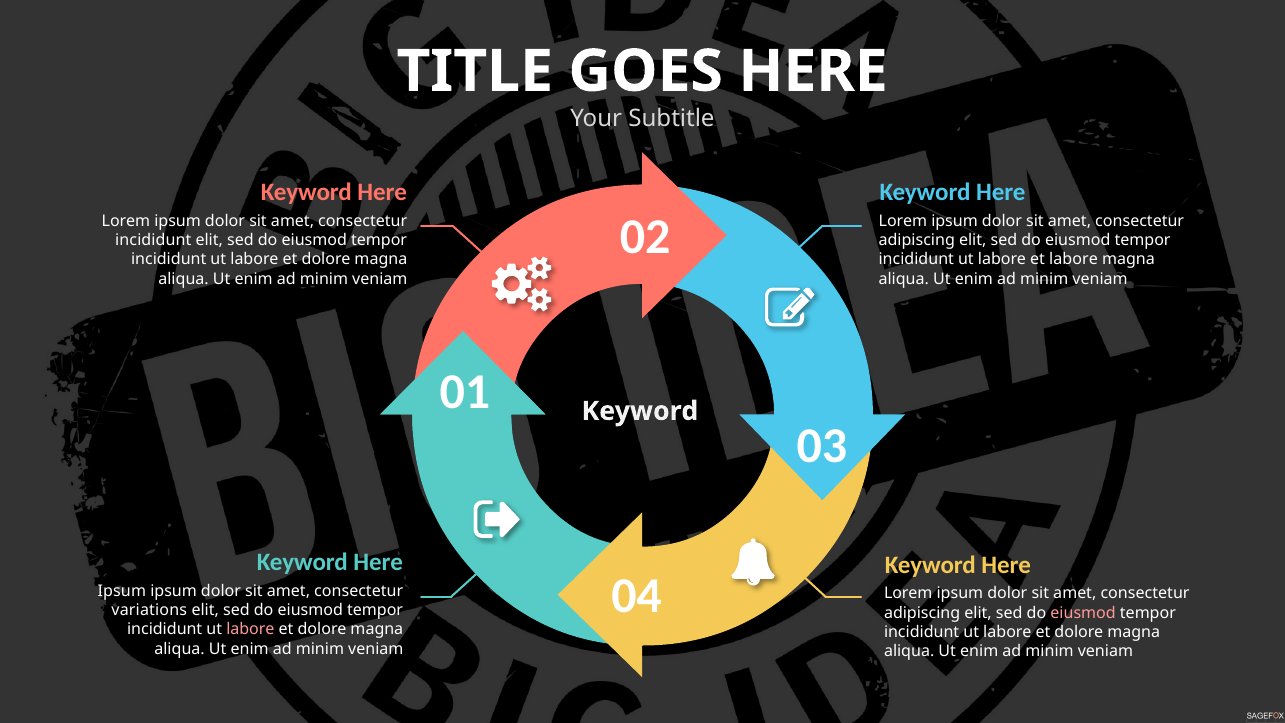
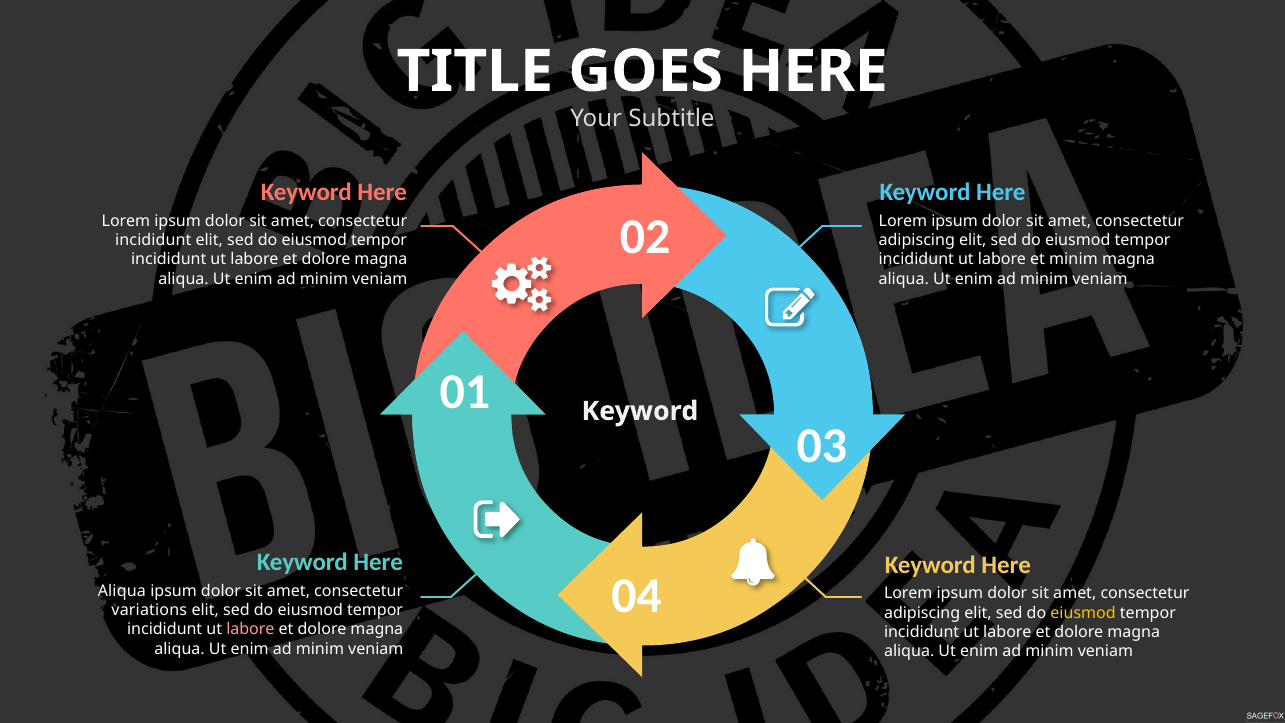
et labore: labore -> minim (1073, 260)
Ipsum: Ipsum -> Aliqua (122, 591)
eiusmod colour: pink -> yellow (1083, 613)
